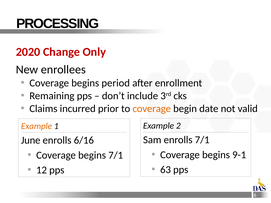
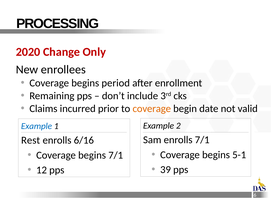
Example colour: orange -> blue (37, 126)
June: June -> Rest (31, 140)
9-1: 9-1 -> 5-1 (239, 155)
63: 63 -> 39 (166, 170)
